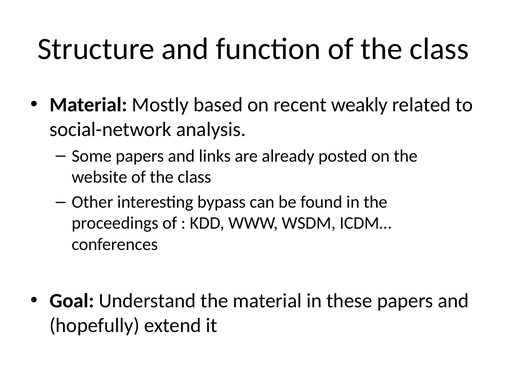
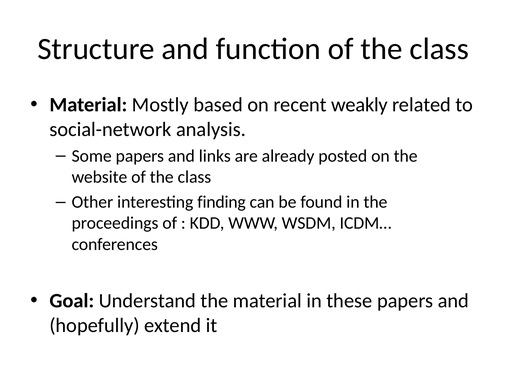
bypass: bypass -> finding (222, 202)
